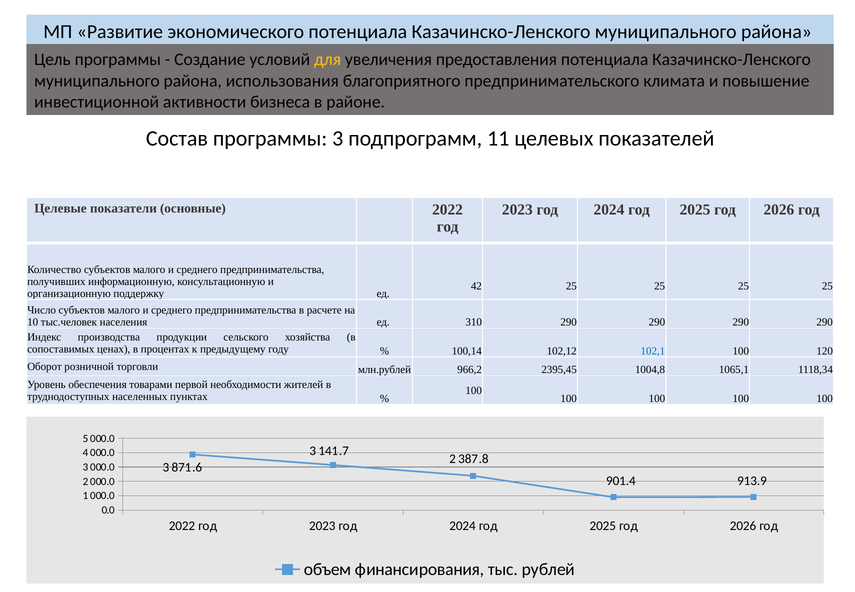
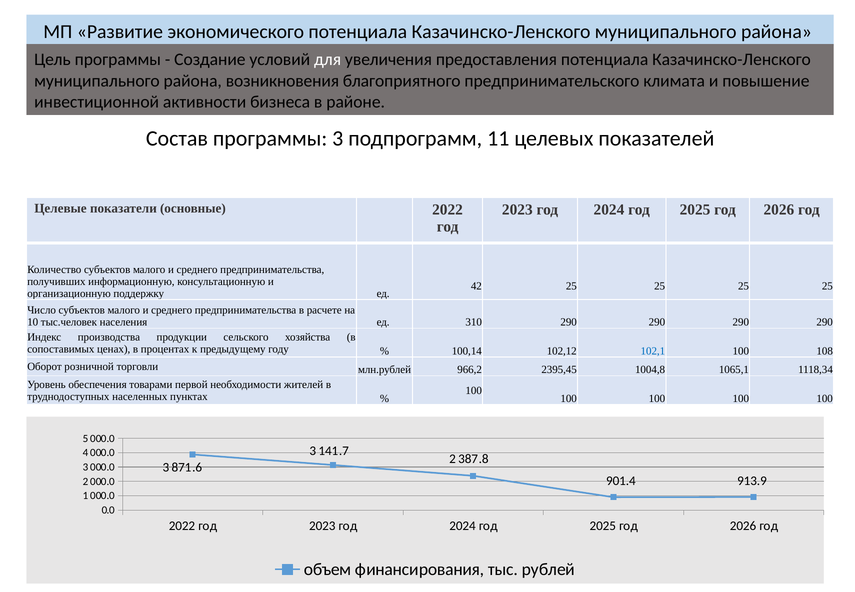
для colour: yellow -> white (328, 60)
использования: использования -> возникновения (282, 81)
120: 120 -> 108 (825, 351)
